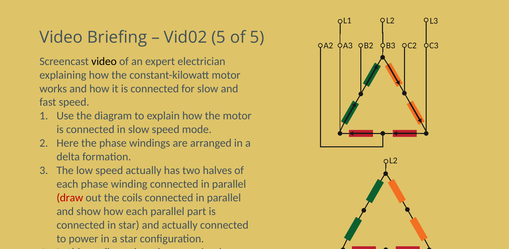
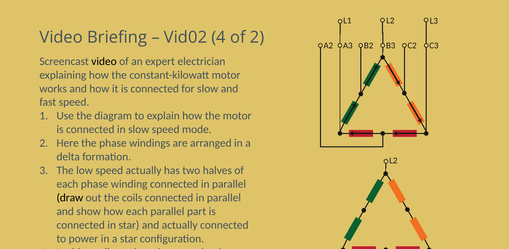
Vid02 5: 5 -> 4 (219, 37)
of 5: 5 -> 2 (257, 37)
draw colour: red -> black (70, 198)
